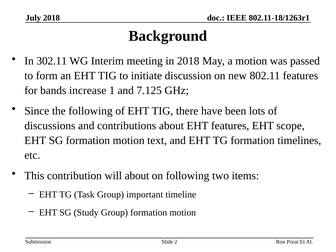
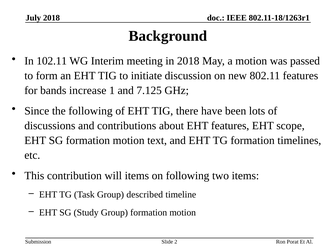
302.11: 302.11 -> 102.11 (52, 61)
will about: about -> items (137, 176)
important: important -> described (145, 195)
